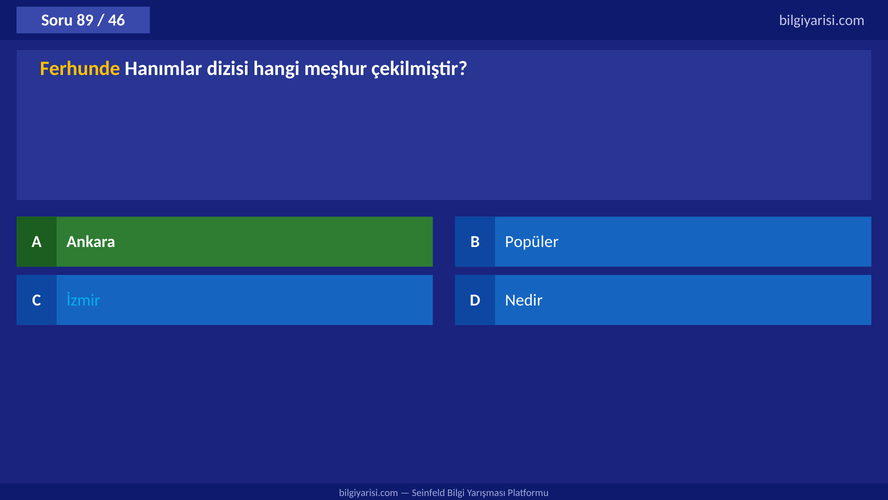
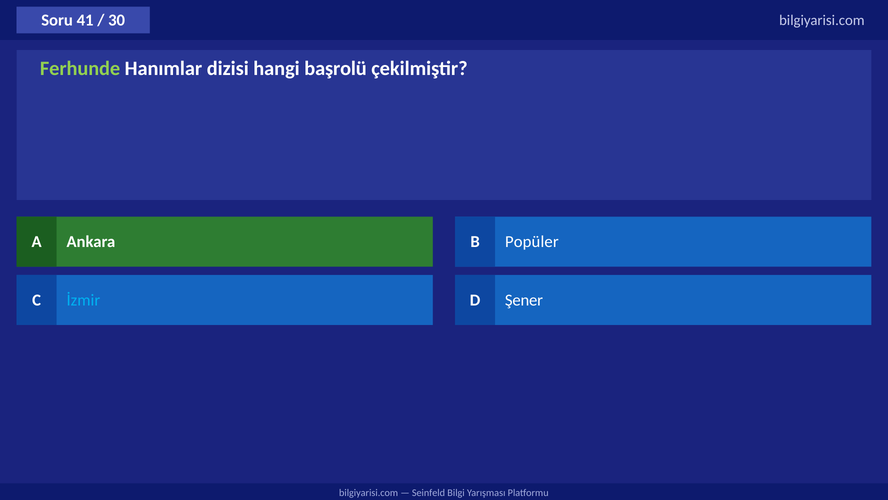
89: 89 -> 41 (85, 20)
46: 46 -> 30 (117, 20)
Ferhunde colour: yellow -> light green (80, 68)
meşhur: meşhur -> başrolü (336, 68)
Nedir: Nedir -> Şener (524, 300)
